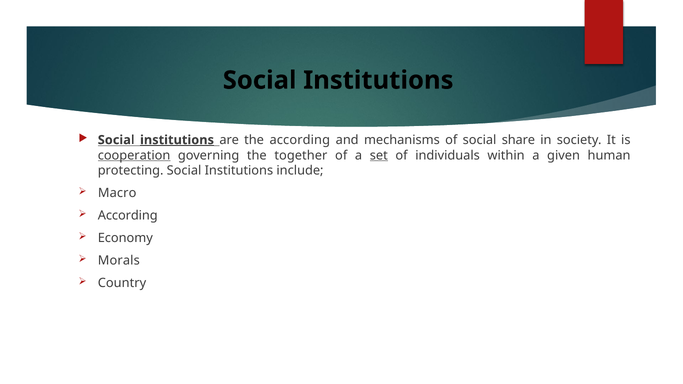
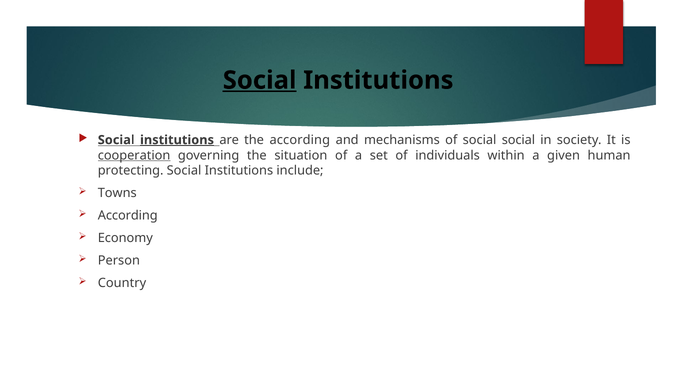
Social underline: none -> present (260, 80)
social share: share -> social (518, 140)
together: together -> situation (301, 155)
set underline: present -> none (379, 155)
Macro: Macro -> Towns (117, 193)
Morals: Morals -> Person (119, 261)
